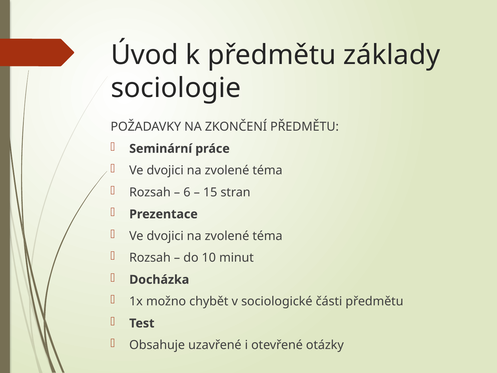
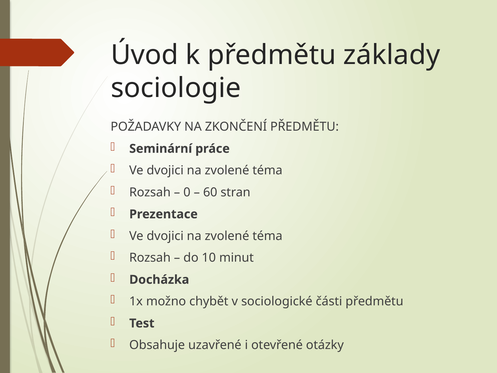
6: 6 -> 0 (187, 192)
15: 15 -> 60 (210, 192)
